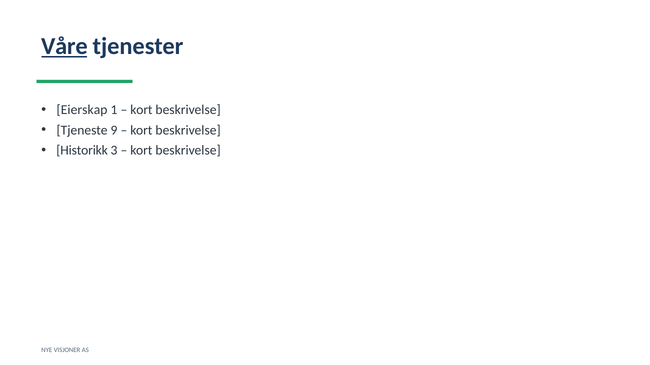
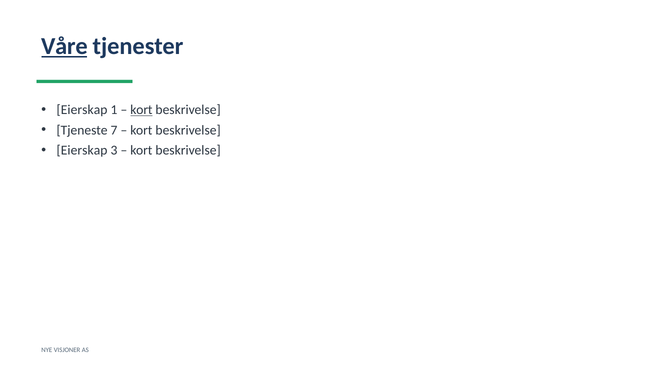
kort underline: none -> present (141, 110)
9: 9 -> 7 (114, 130)
Historikk: Historikk -> Eierskap (82, 151)
